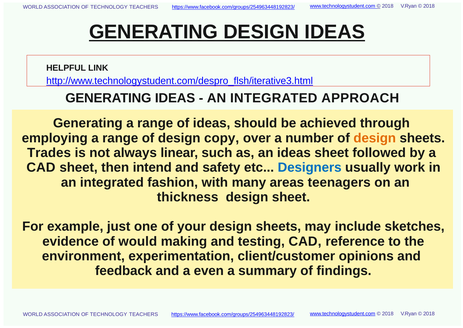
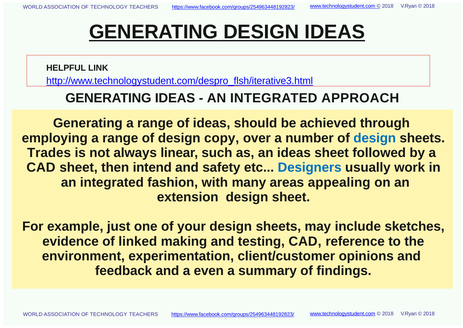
design colour: orange -> blue (375, 138)
teenagers: teenagers -> appealing (339, 182)
thickness: thickness -> extension (188, 197)
would: would -> linked (138, 241)
